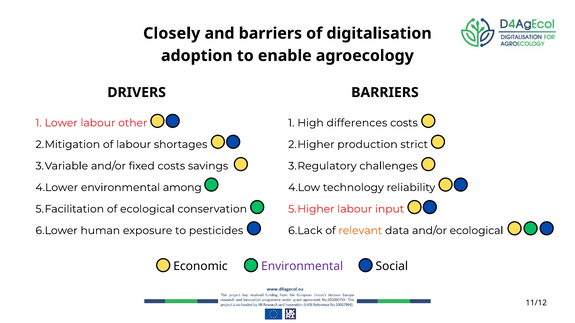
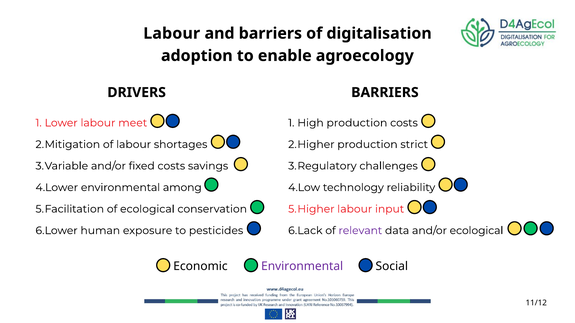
Closely: Closely -> Labour (172, 33)
other: other -> meet (133, 123)
High differences: differences -> production (357, 123)
relevant colour: orange -> purple (360, 231)
